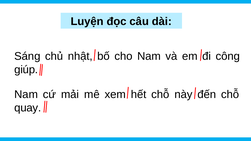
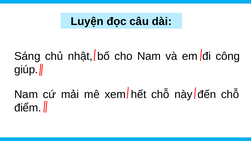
quay: quay -> điểm (28, 108)
